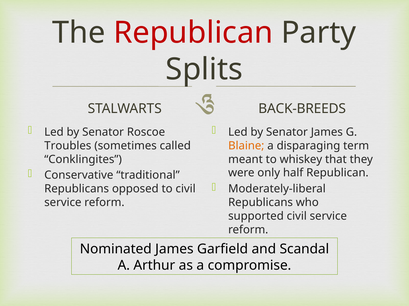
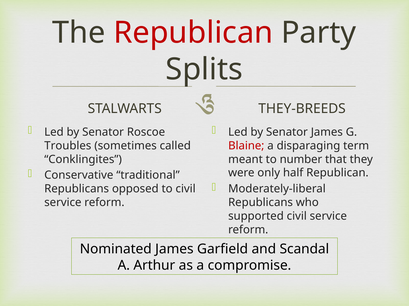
BACK-BREEDS: BACK-BREEDS -> THEY-BREEDS (302, 109)
Blaine colour: orange -> red (246, 146)
whiskey: whiskey -> number (301, 160)
